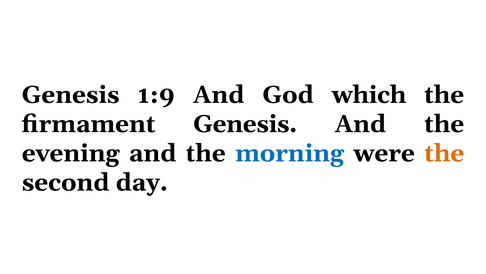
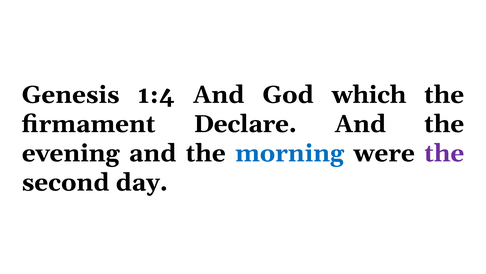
1:9: 1:9 -> 1:4 (156, 95)
firmament Genesis: Genesis -> Declare (245, 124)
the colour: orange -> purple (444, 153)
